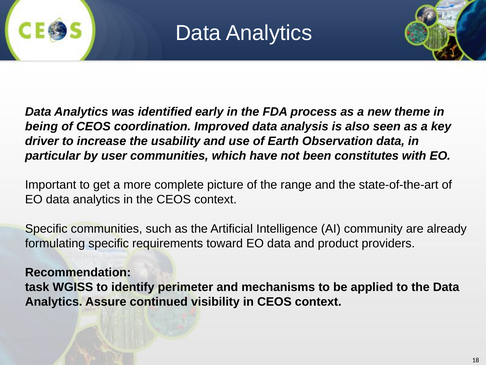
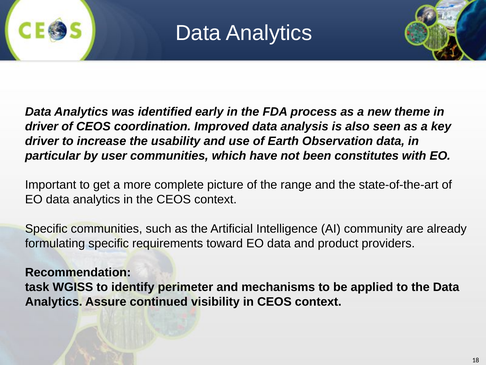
being: being -> driver (42, 126)
